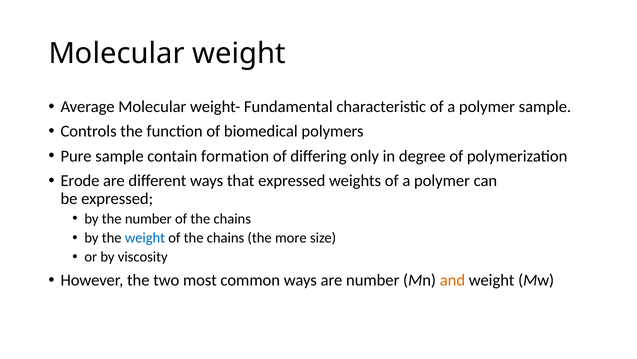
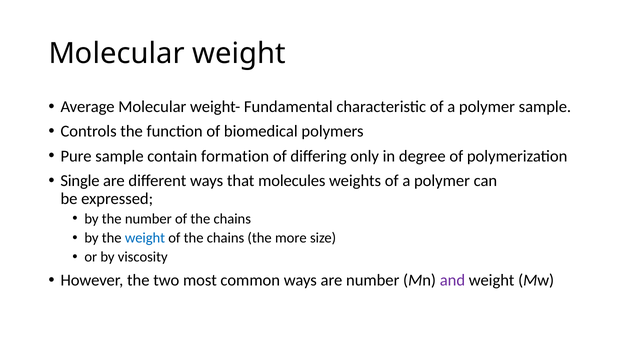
Erode: Erode -> Single (80, 180)
that expressed: expressed -> molecules (292, 180)
and colour: orange -> purple (452, 280)
